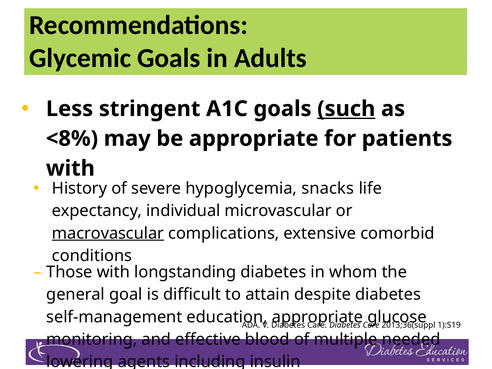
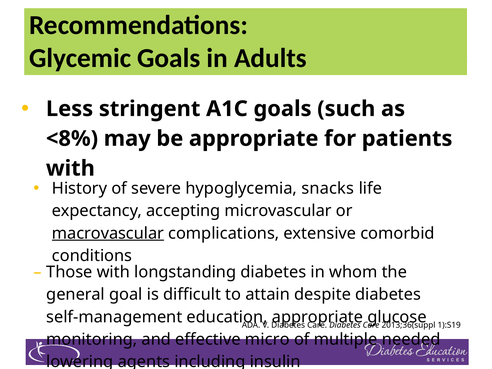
such underline: present -> none (346, 109)
individual: individual -> accepting (183, 211)
blood: blood -> micro (267, 339)
